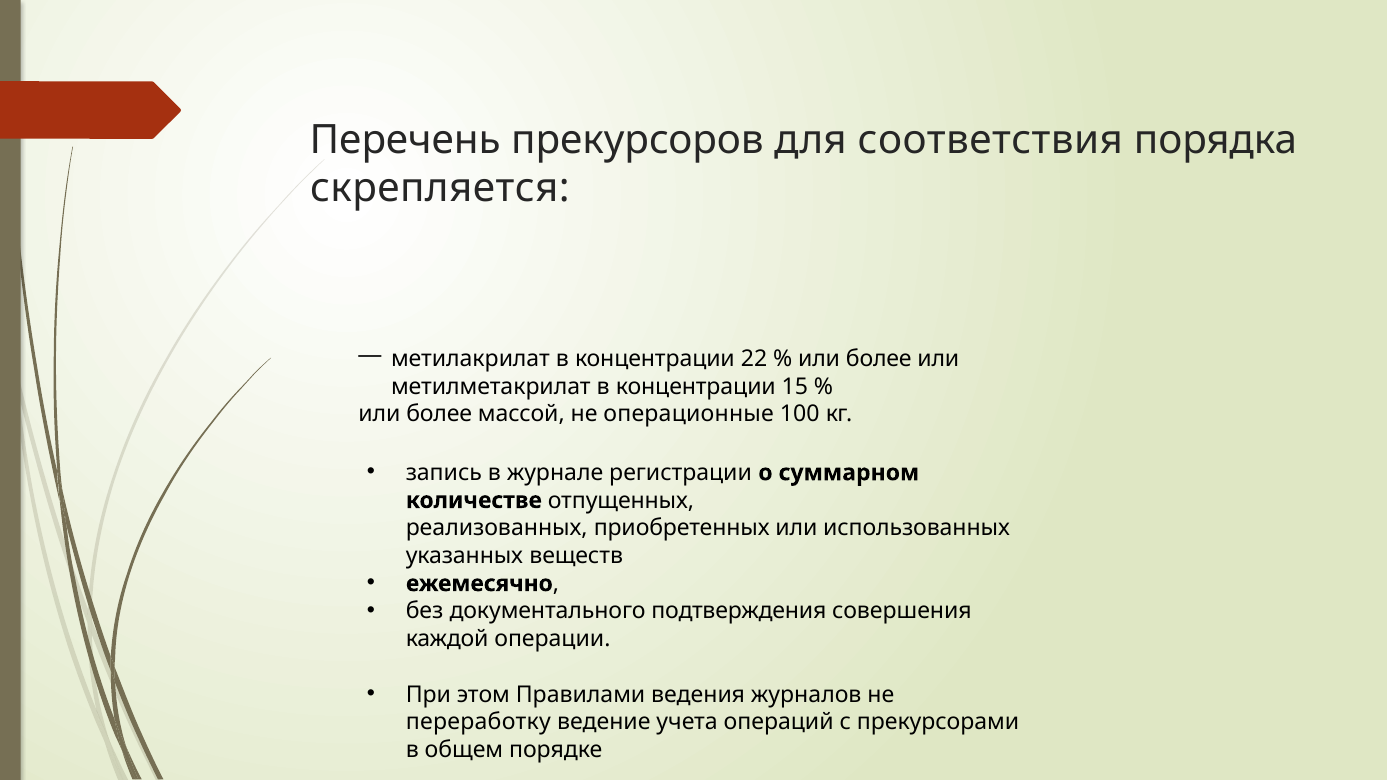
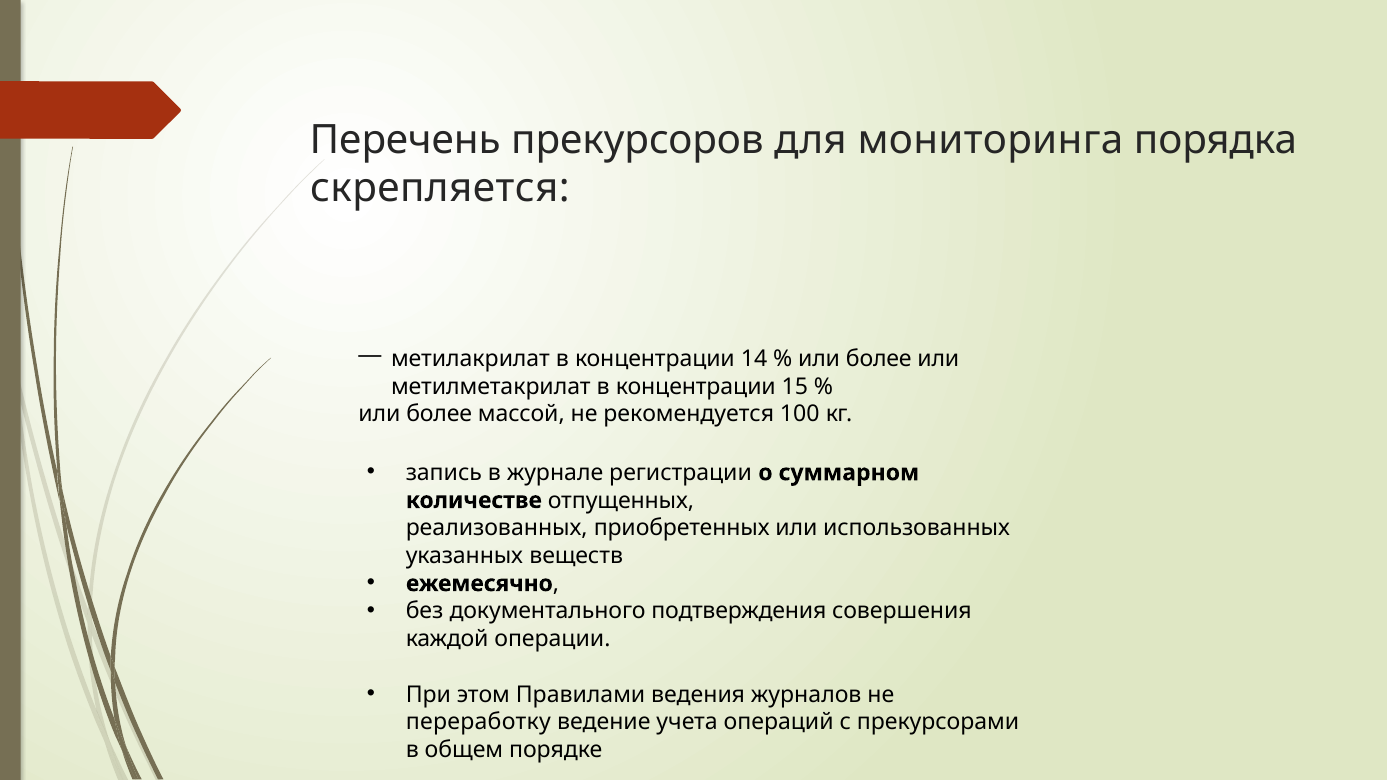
соответствия: соответствия -> мониторинга (990, 140)
22: 22 -> 14 (754, 359)
операционные: операционные -> рекомендуется (689, 414)
